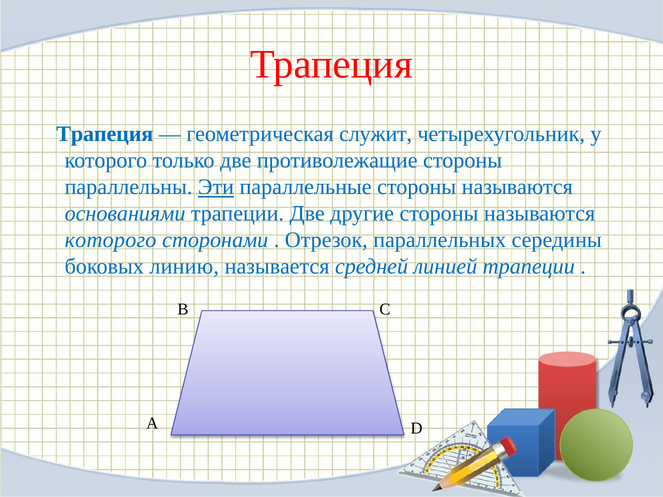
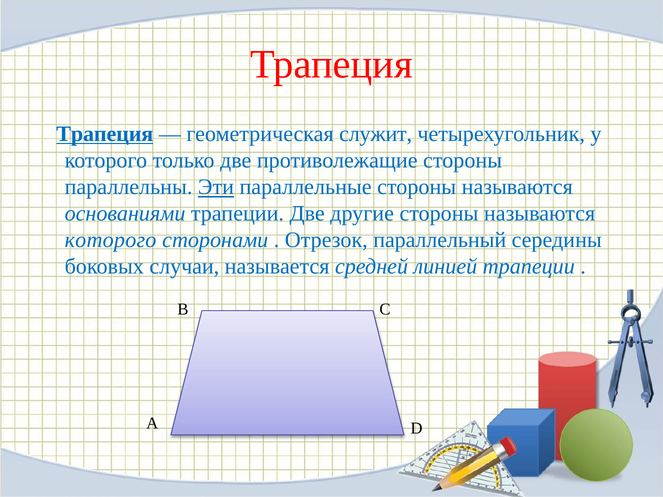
Трапеция underline: none -> present (105, 134)
параллельных: параллельных -> параллельный (440, 240)
линию: линию -> случаи (184, 267)
